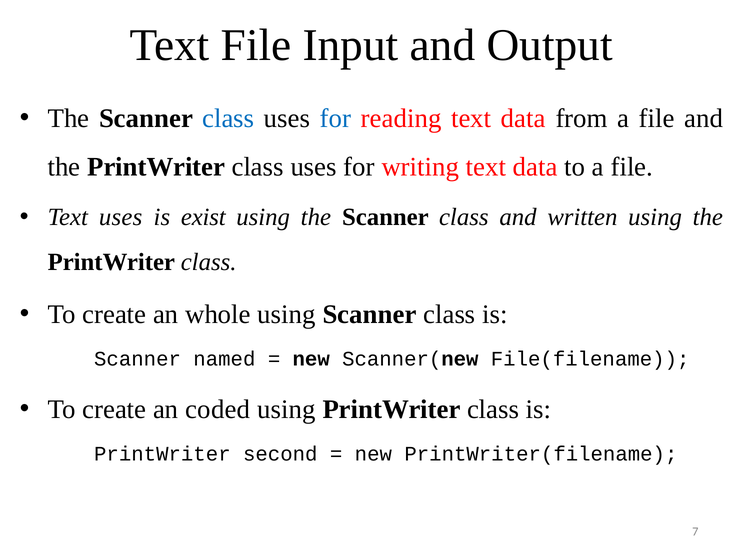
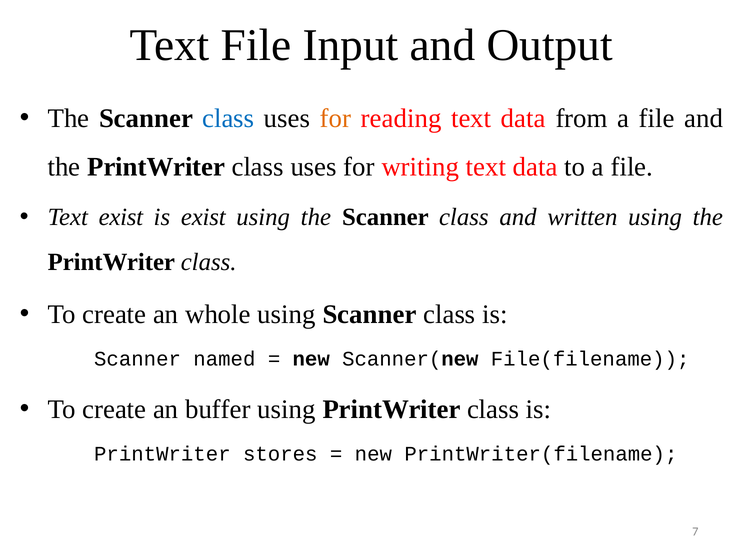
for colour: blue -> orange (335, 118)
Text uses: uses -> exist (121, 217)
coded: coded -> buffer (218, 410)
second: second -> stores (280, 454)
